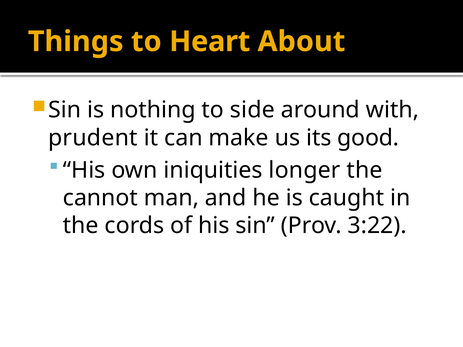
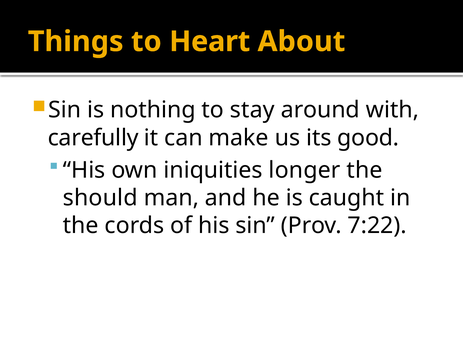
side: side -> stay (252, 110)
prudent: prudent -> carefully (93, 138)
cannot: cannot -> should (100, 198)
3:22: 3:22 -> 7:22 (377, 226)
